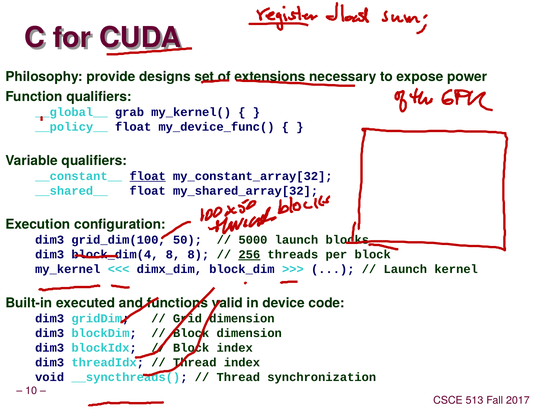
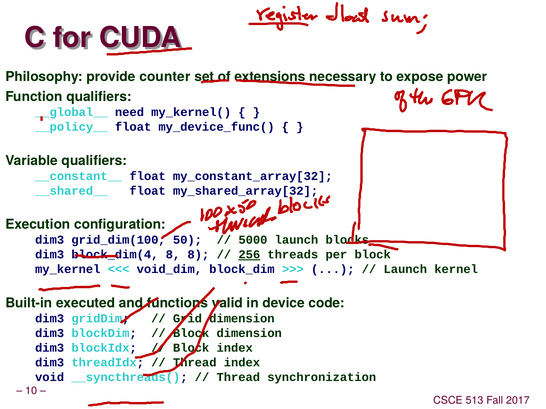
designs: designs -> counter (165, 77)
grab: grab -> need (129, 112)
float underline: present -> none (148, 176)
dimx_dim: dimx_dim -> void_dim (169, 270)
